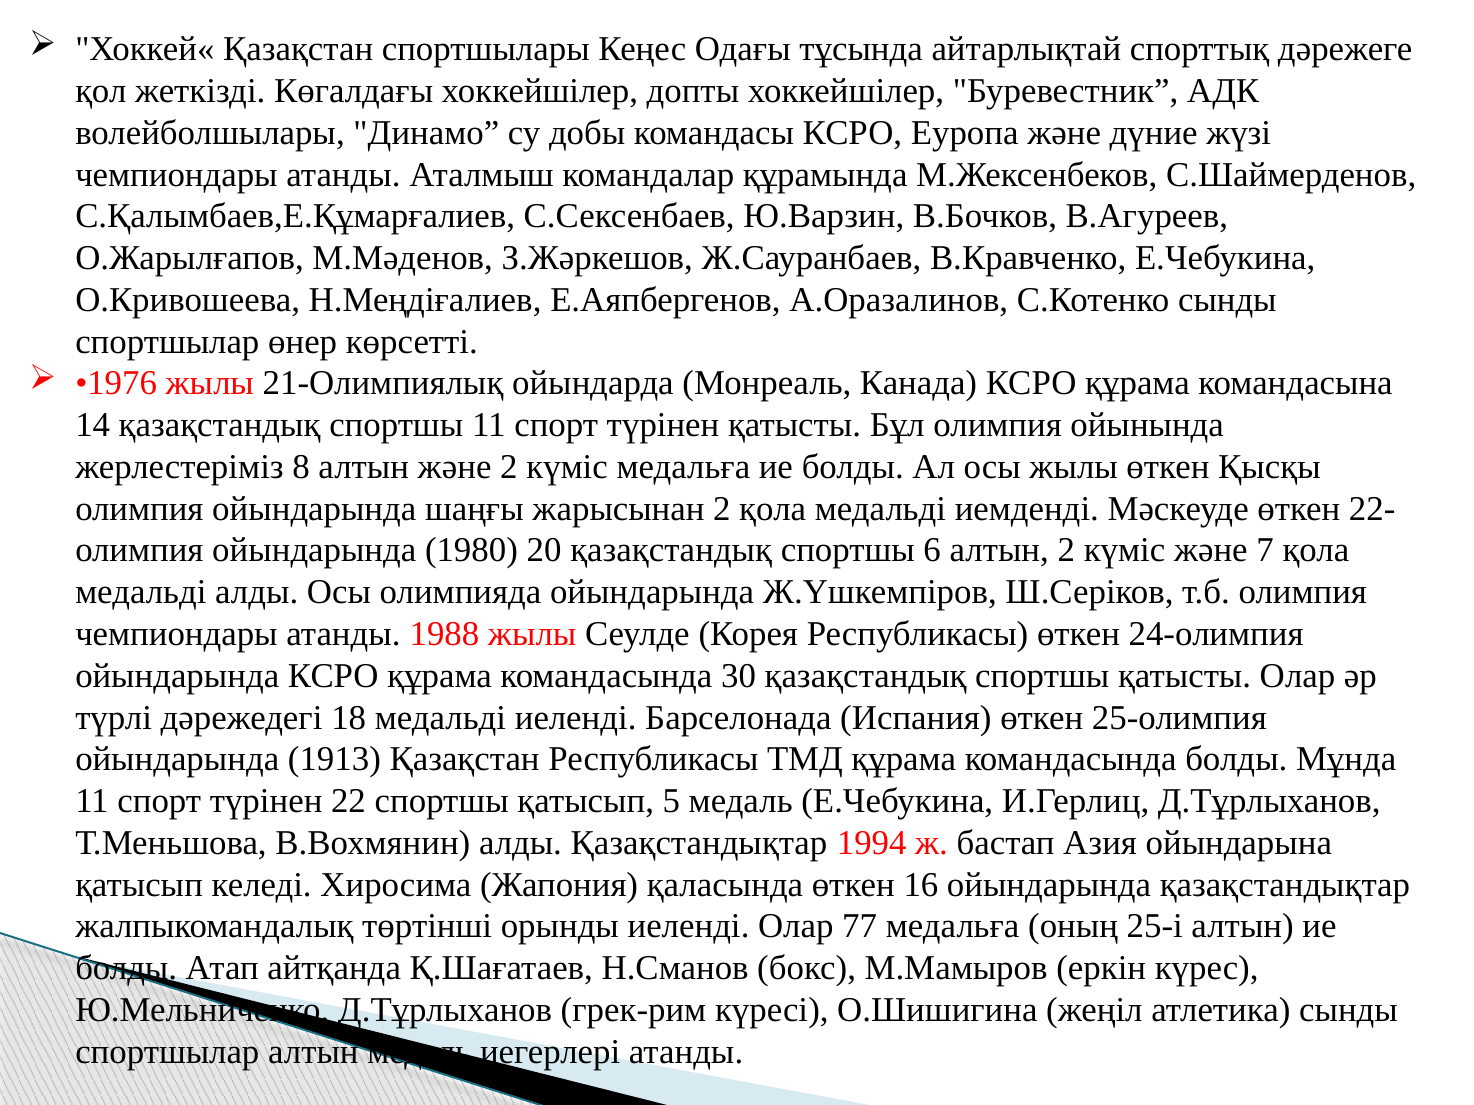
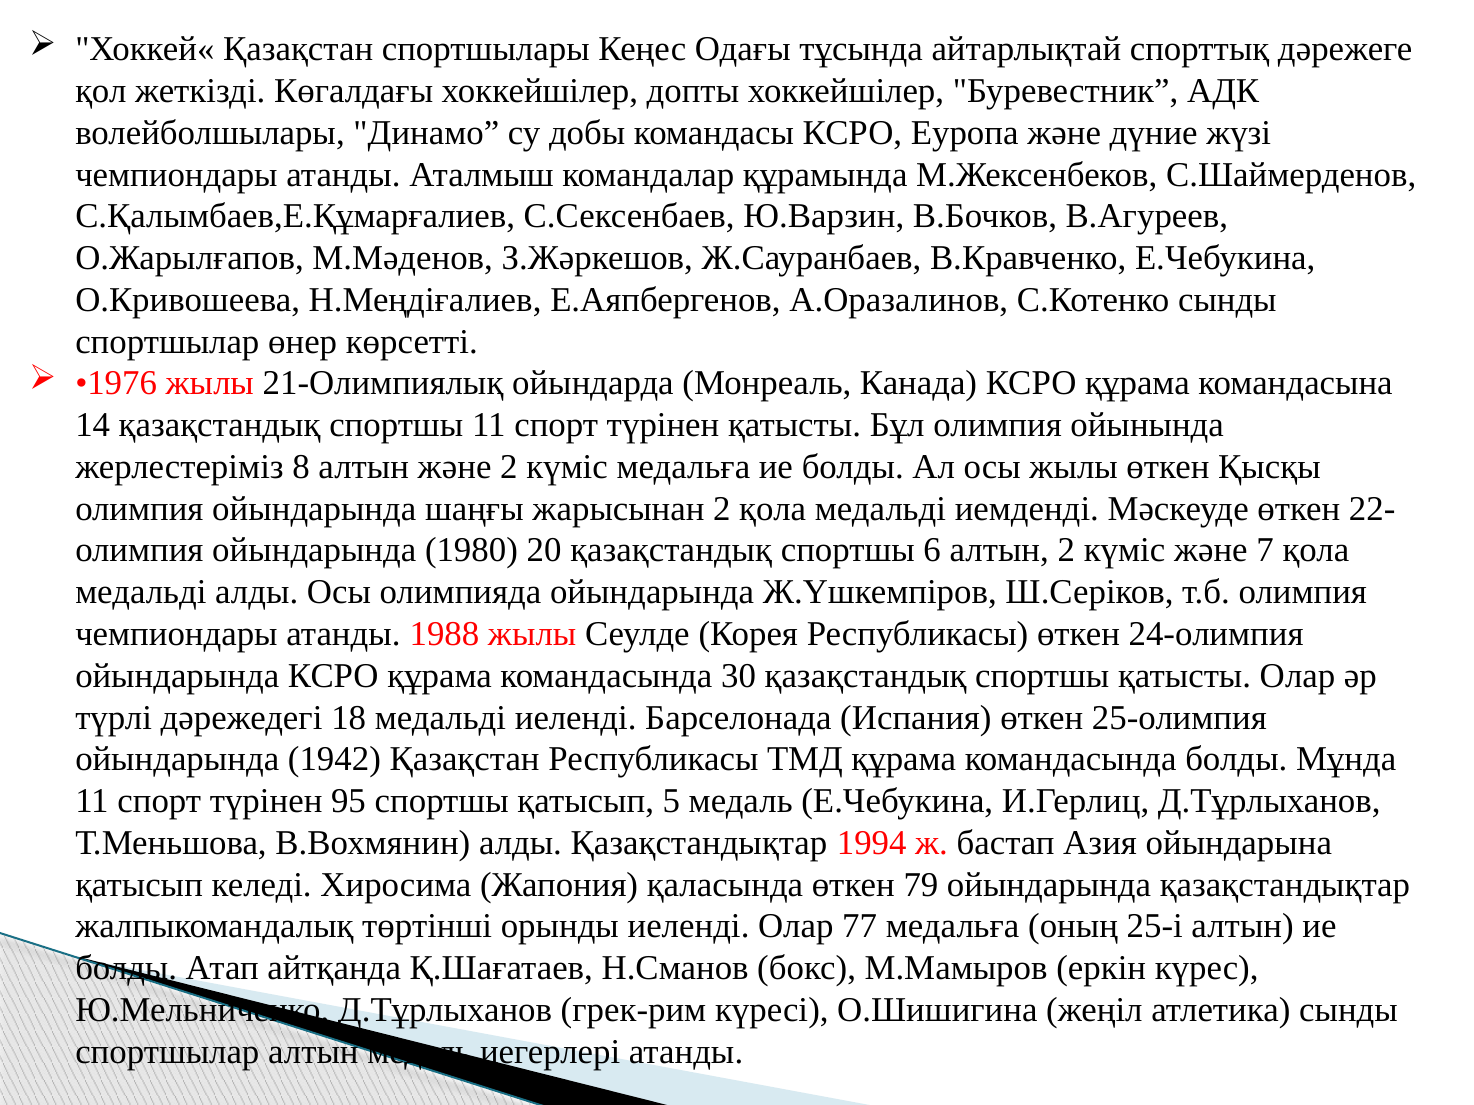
1913: 1913 -> 1942 (334, 760)
22: 22 -> 95 (348, 801)
16: 16 -> 79 (921, 885)
